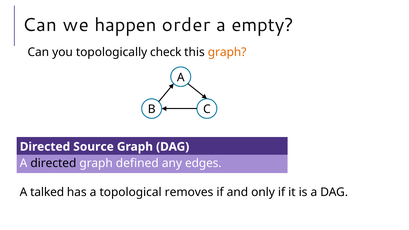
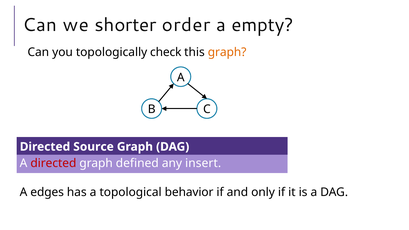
happen: happen -> shorter (126, 25)
directed colour: black -> red (53, 163)
edges: edges -> insert (203, 163)
talked: talked -> edges (47, 192)
removes: removes -> behavior (189, 192)
